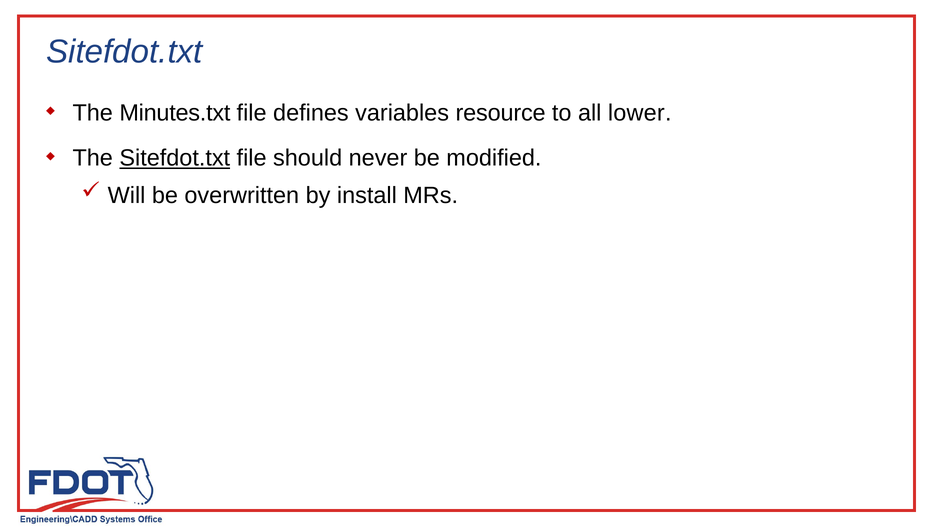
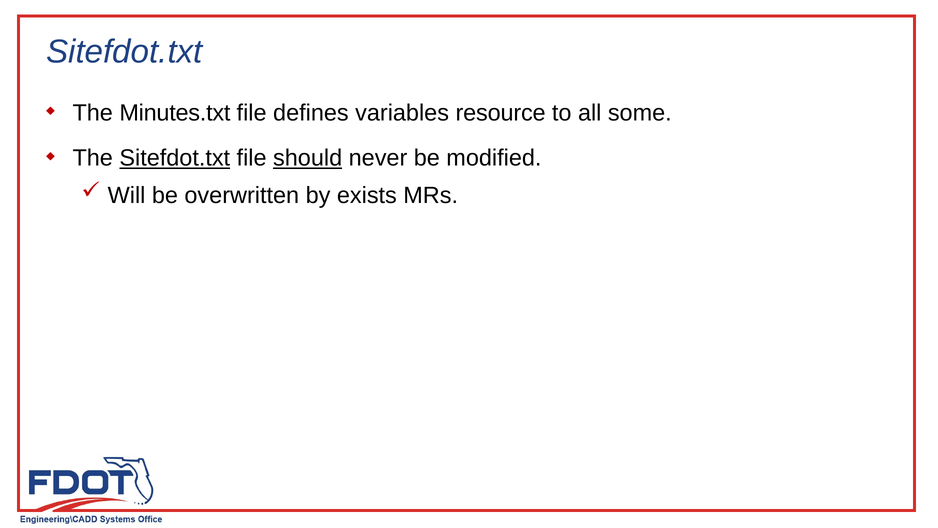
lower: lower -> some (640, 113)
should underline: none -> present (308, 158)
install: install -> exists (367, 195)
